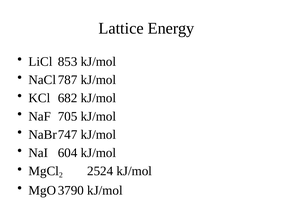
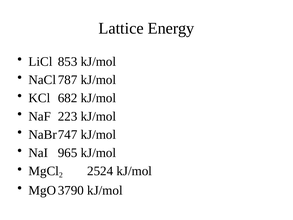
705: 705 -> 223 (68, 116)
604: 604 -> 965 (68, 153)
